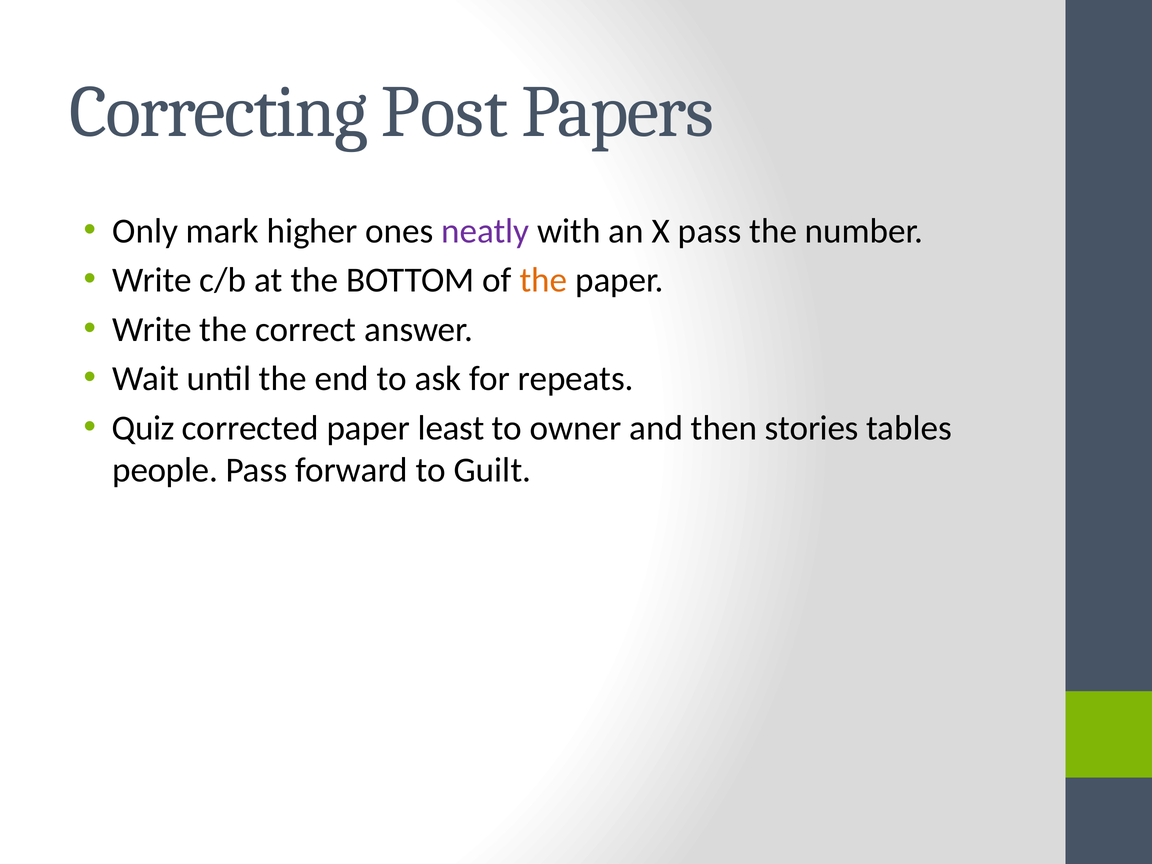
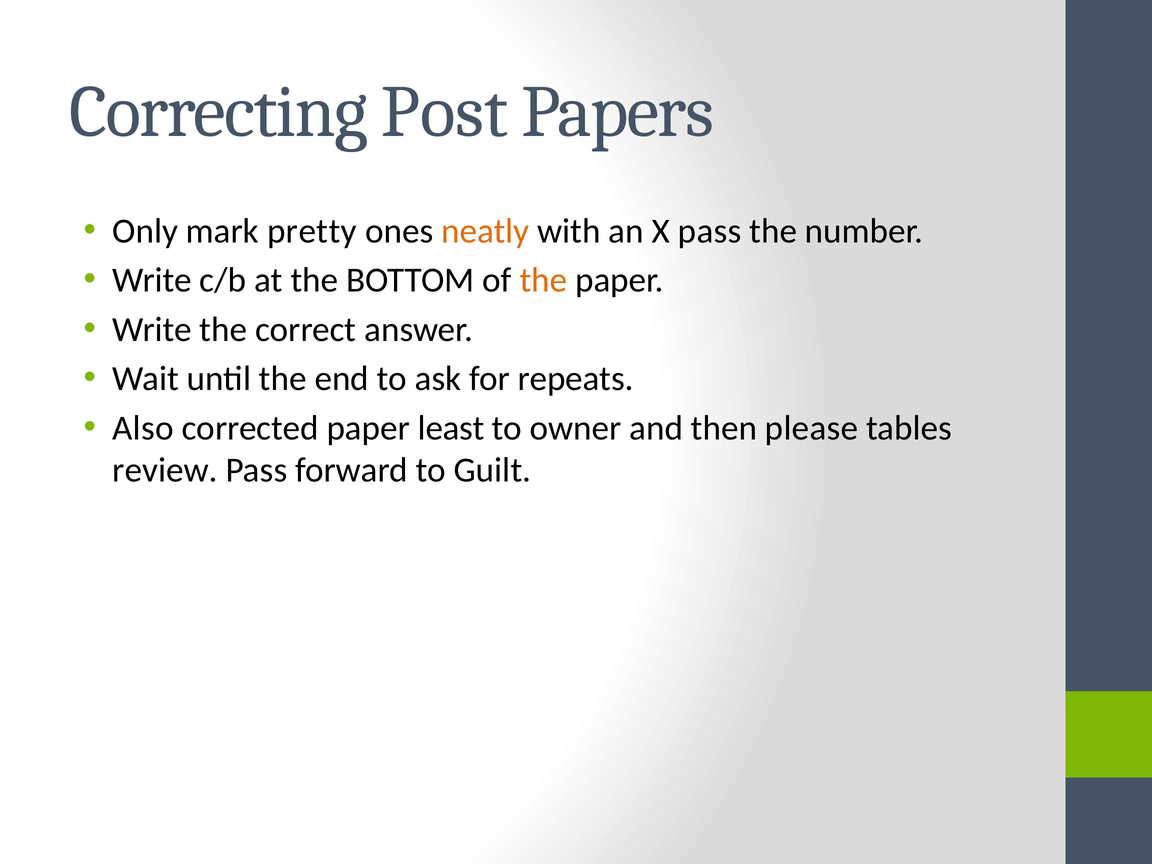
higher: higher -> pretty (312, 231)
neatly colour: purple -> orange (485, 231)
Quiz: Quiz -> Also (143, 428)
stories: stories -> please (812, 428)
people: people -> review (165, 470)
